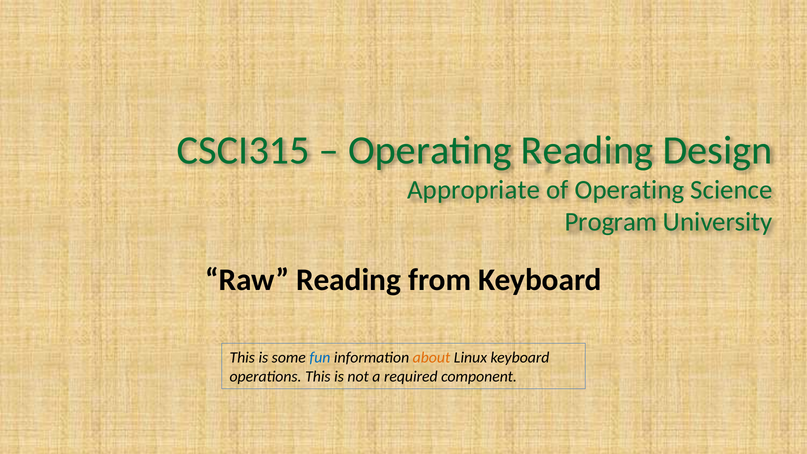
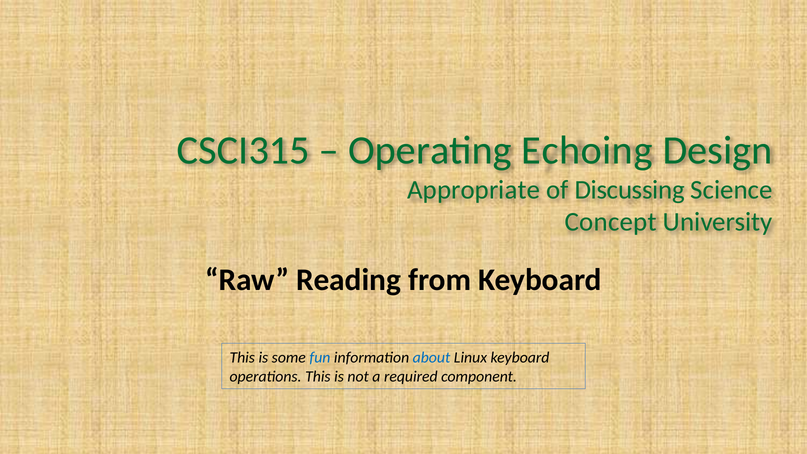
Operating Reading: Reading -> Echoing (587, 150)
of Operating: Operating -> Discussing (630, 190)
Program: Program -> Concept (611, 222)
about colour: orange -> blue (431, 358)
